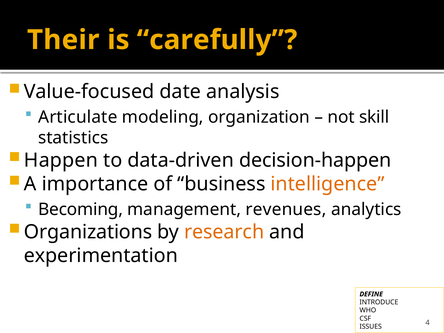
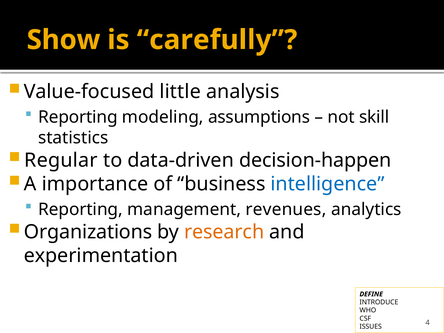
Their: Their -> Show (64, 40)
date: date -> little (180, 92)
Articulate: Articulate -> Reporting (78, 117)
organization: organization -> assumptions (259, 117)
Happen: Happen -> Regular (61, 160)
intelligence colour: orange -> blue (327, 184)
Becoming: Becoming -> Reporting (80, 209)
